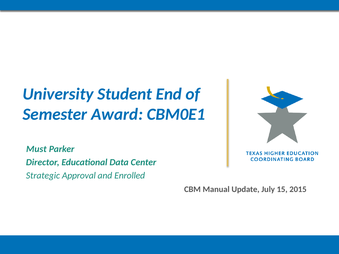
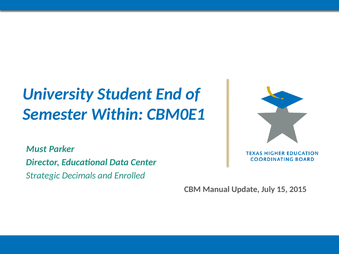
Award: Award -> Within (117, 114)
Approval: Approval -> Decimals (79, 176)
